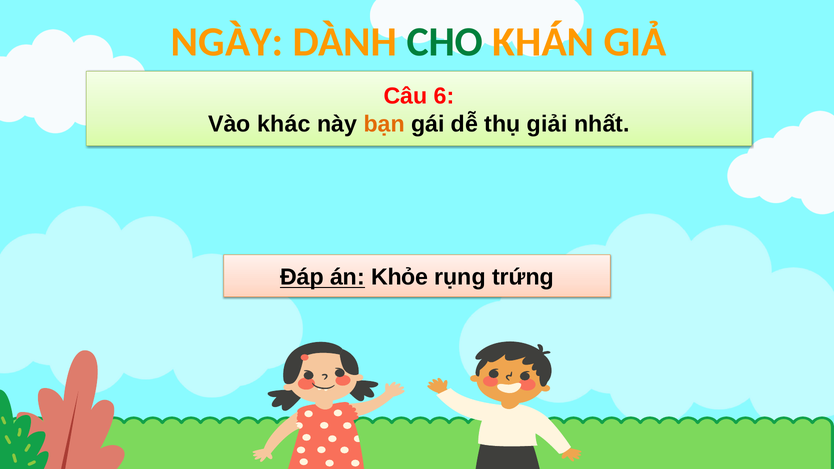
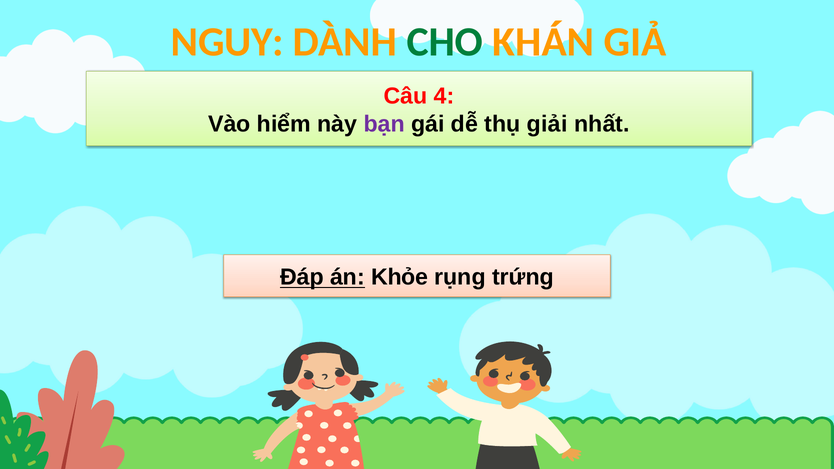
NGÀY: NGÀY -> NGUY (227, 42)
6: 6 -> 4 (444, 96)
khác: khác -> hiểm (284, 124)
bạn colour: orange -> purple (384, 124)
